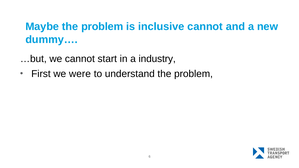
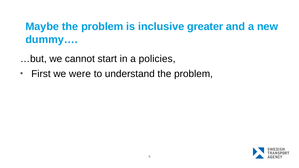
inclusive cannot: cannot -> greater (205, 27)
industry: industry -> policies (157, 59)
